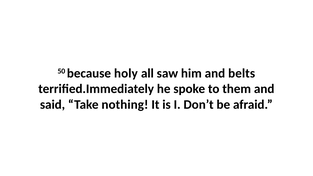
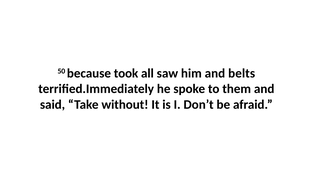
holy: holy -> took (126, 73)
nothing: nothing -> without (125, 105)
